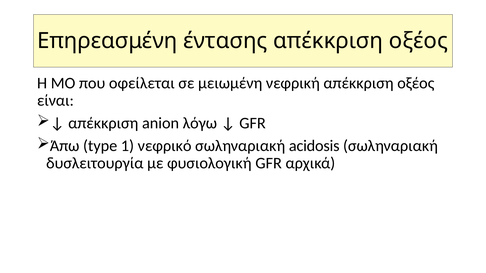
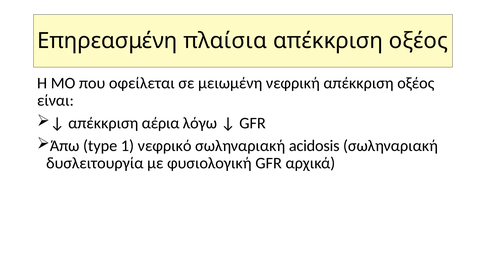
έντασης: έντασης -> πλαίσια (225, 41)
anion: anion -> αέρια (161, 123)
